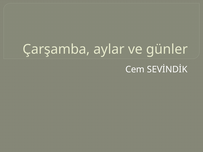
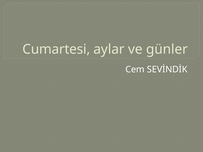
Çarşamba: Çarşamba -> Cumartesi (56, 49)
